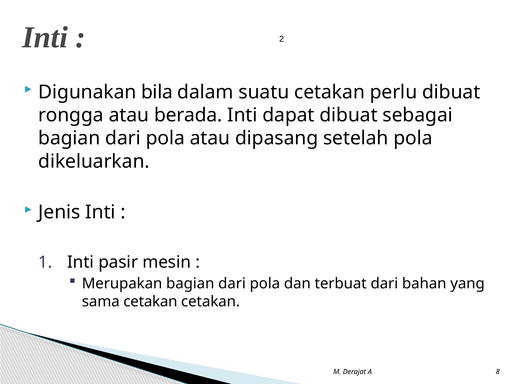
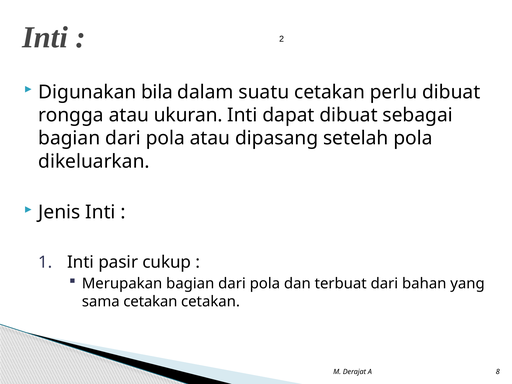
berada: berada -> ukuran (188, 115)
mesin: mesin -> cukup (167, 262)
